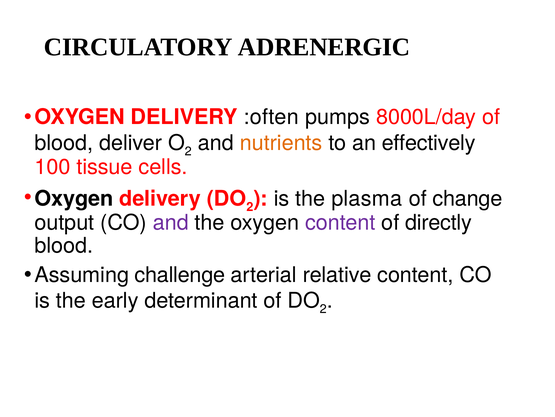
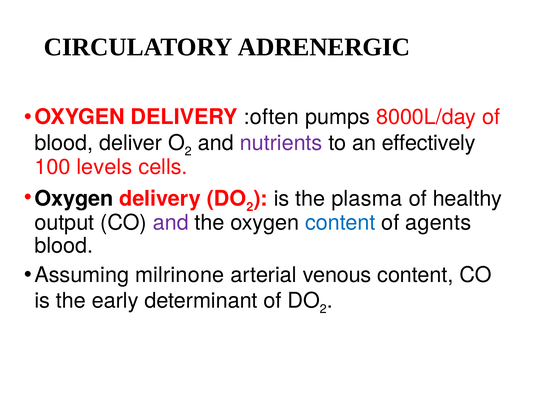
nutrients colour: orange -> purple (281, 143)
tissue: tissue -> levels (104, 167)
change: change -> healthy (467, 198)
content colour: purple -> blue (340, 222)
directly: directly -> agents (438, 222)
challenge: challenge -> milrinone (180, 274)
relative: relative -> venous (337, 274)
